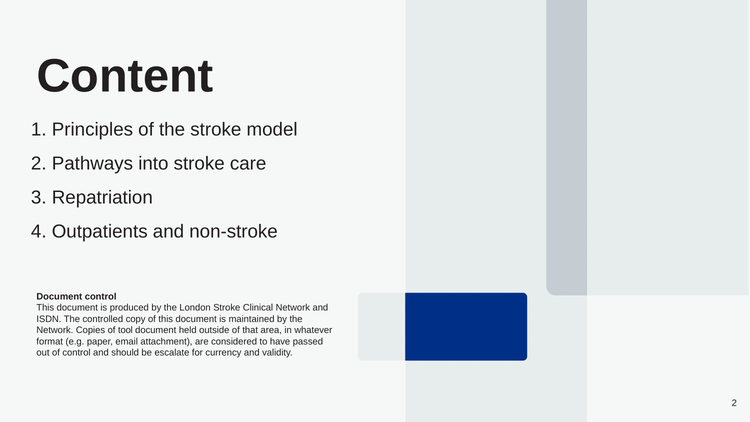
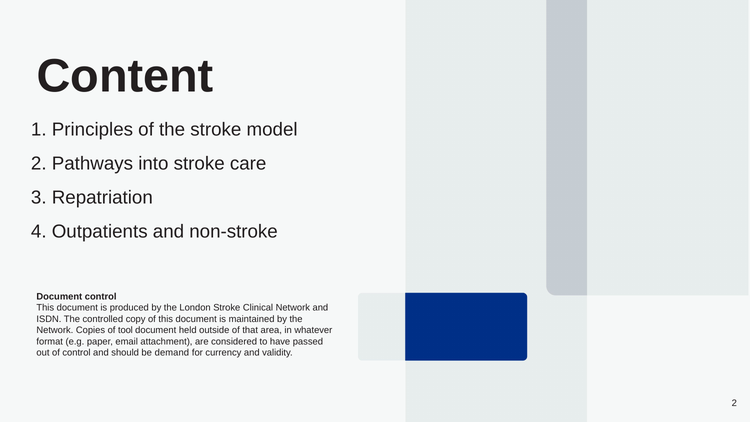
escalate: escalate -> demand (172, 353)
